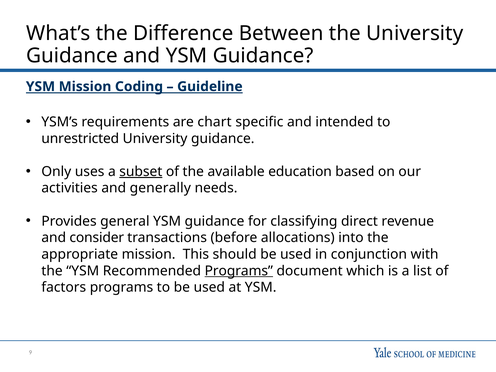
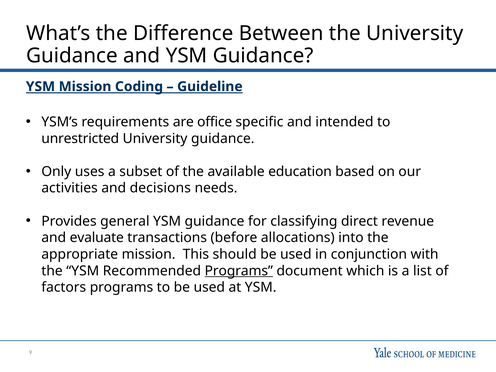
chart: chart -> office (215, 122)
subset underline: present -> none (141, 172)
generally: generally -> decisions (160, 188)
consider: consider -> evaluate (97, 238)
